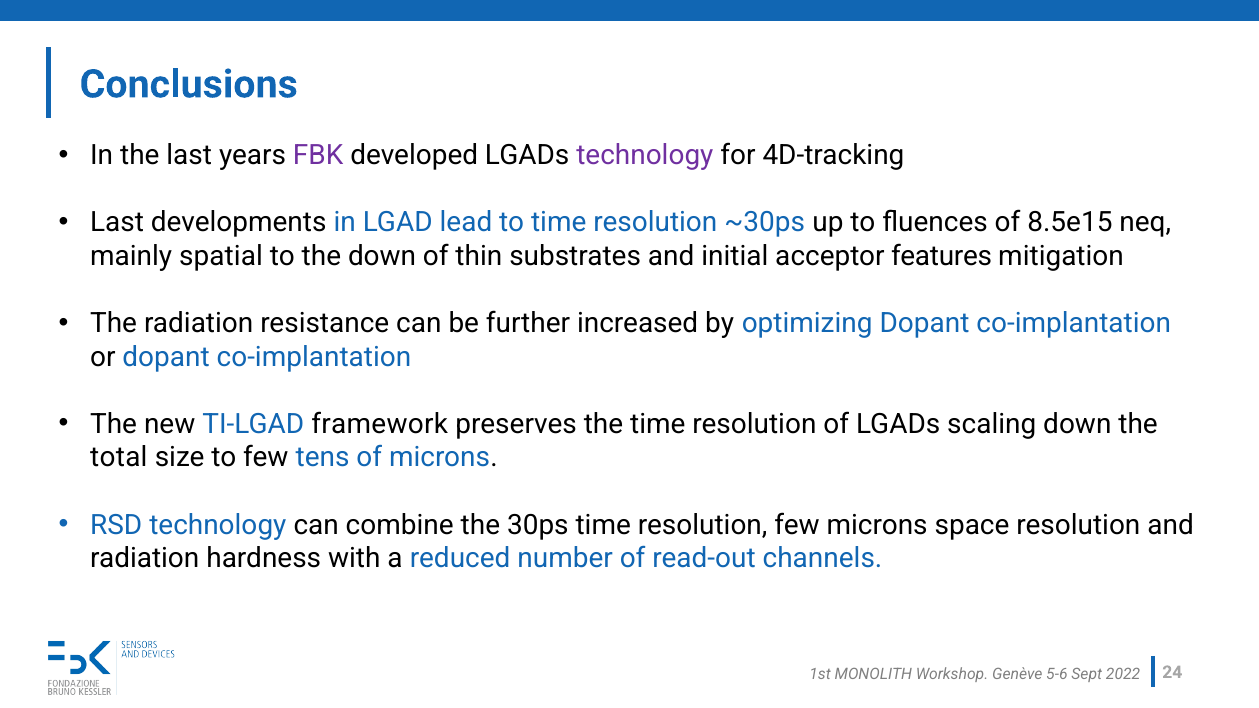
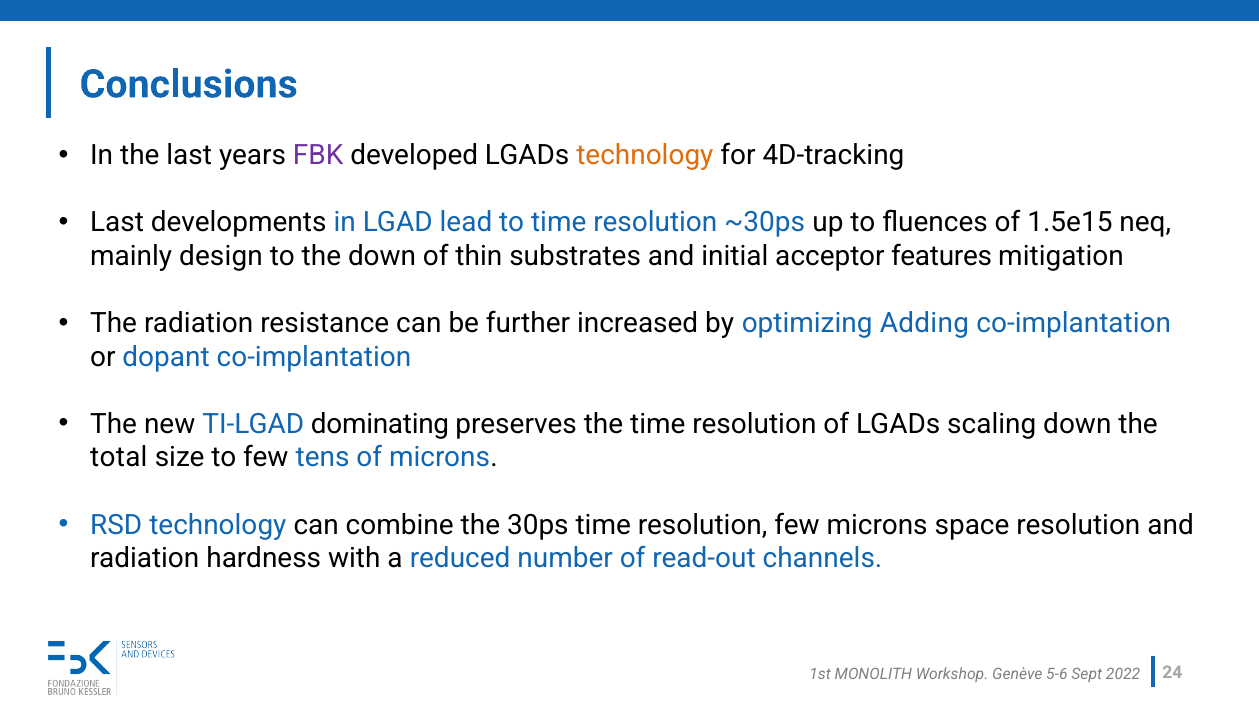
technology colour: purple -> orange (645, 156)
8.5e15: 8.5e15 -> 1.5e15 (1070, 223)
spatial: spatial -> design (221, 256)
optimizing Dopant: Dopant -> Adding (924, 324)
framework: framework -> dominating (380, 424)
